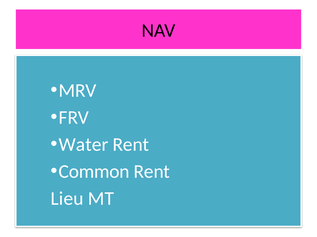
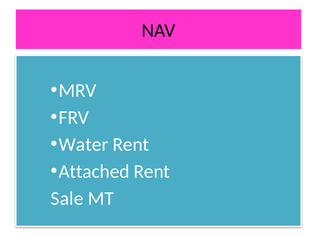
Common: Common -> Attached (94, 172)
Lieu: Lieu -> Sale (67, 199)
